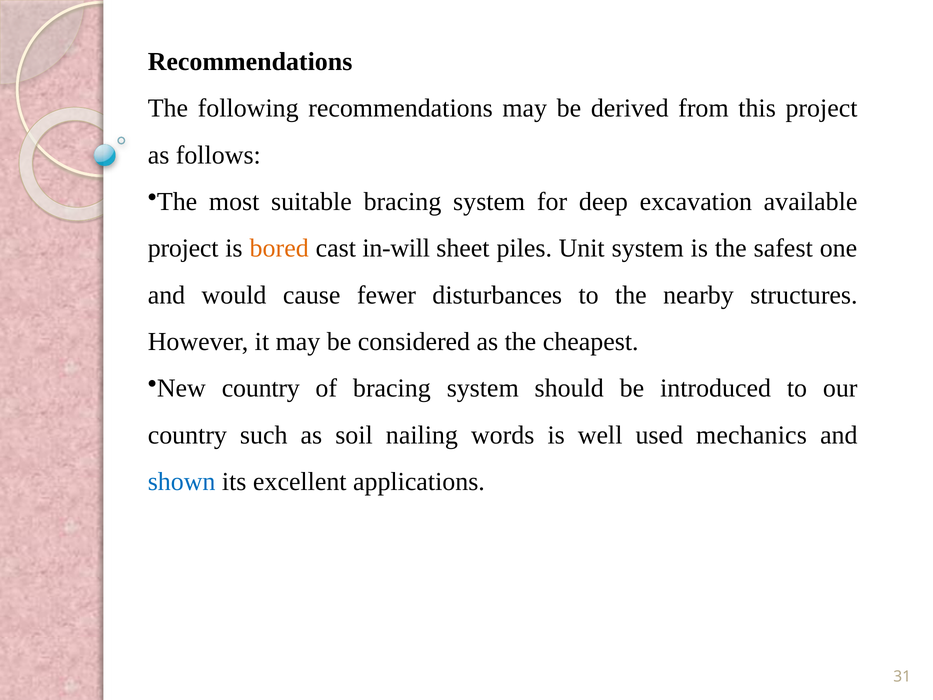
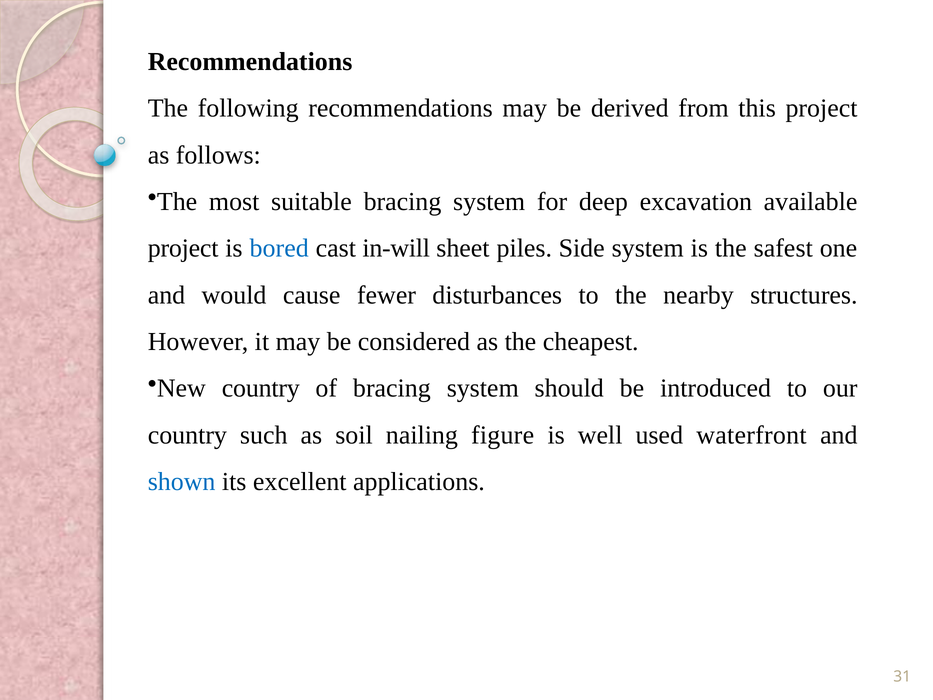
bored colour: orange -> blue (279, 248)
Unit: Unit -> Side (582, 248)
words: words -> figure (503, 435)
mechanics: mechanics -> waterfront (751, 435)
